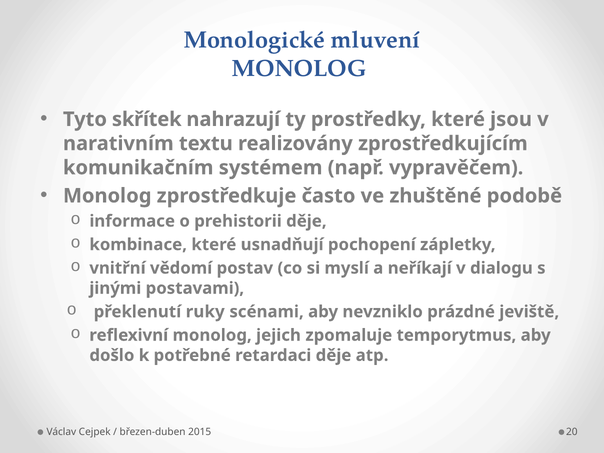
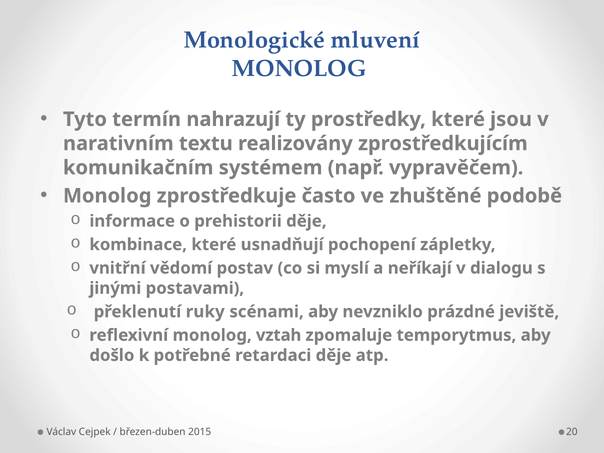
skřítek: skřítek -> termín (147, 119)
jejich: jejich -> vztah (279, 335)
